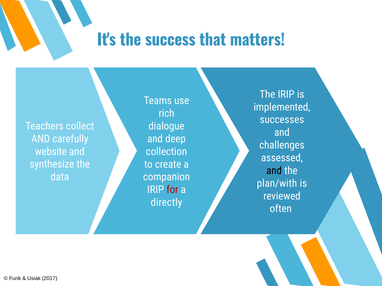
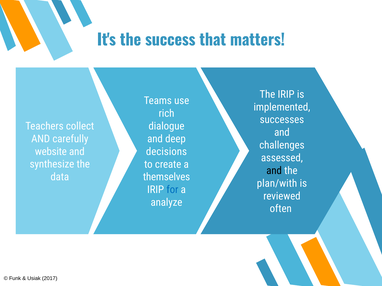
collection: collection -> decisions (166, 152)
companion: companion -> themselves (167, 177)
for colour: red -> blue (172, 190)
directly: directly -> analyze (167, 203)
